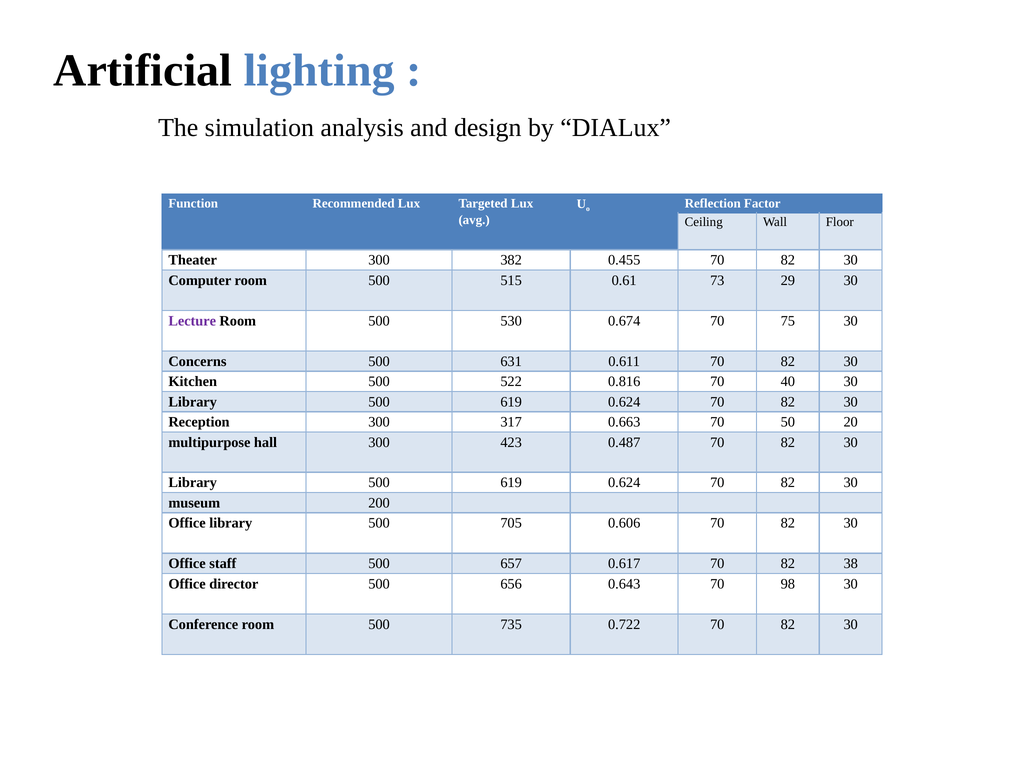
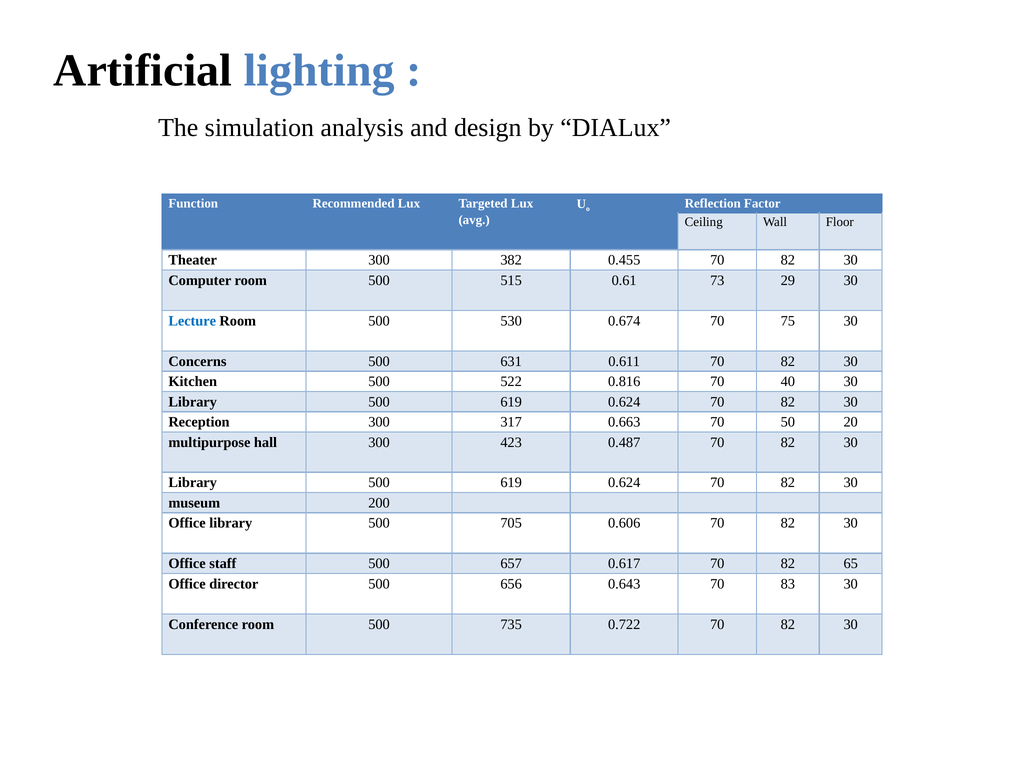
Lecture colour: purple -> blue (192, 321)
38: 38 -> 65 (851, 564)
98: 98 -> 83 (788, 584)
